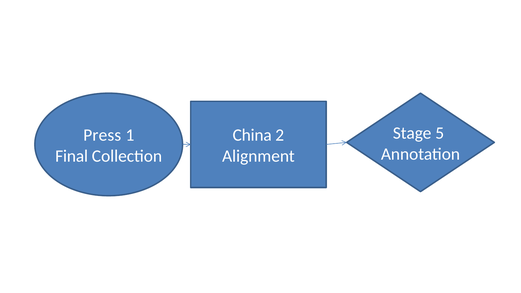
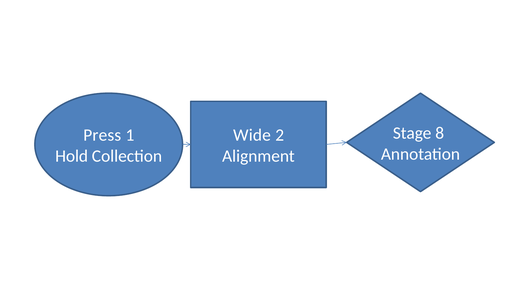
5: 5 -> 8 (440, 133)
China: China -> Wide (252, 135)
Final: Final -> Hold (72, 156)
